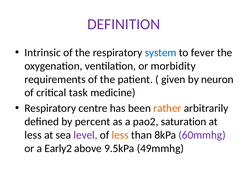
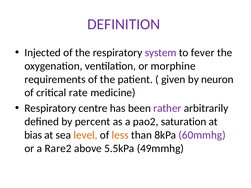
Intrinsic: Intrinsic -> Injected (43, 53)
system colour: blue -> purple (161, 53)
morbidity: morbidity -> morphine (173, 66)
task: task -> rate (78, 93)
rather colour: orange -> purple (167, 108)
less: less -> bias (33, 135)
level colour: purple -> orange (86, 135)
Early2: Early2 -> Rare2 (58, 149)
9.5kPa: 9.5kPa -> 5.5kPa (119, 149)
